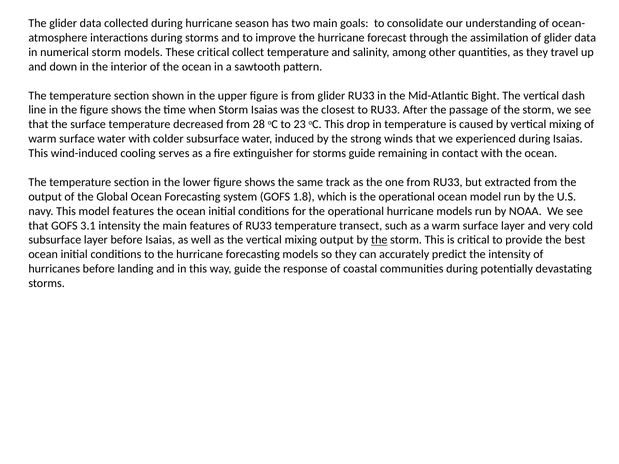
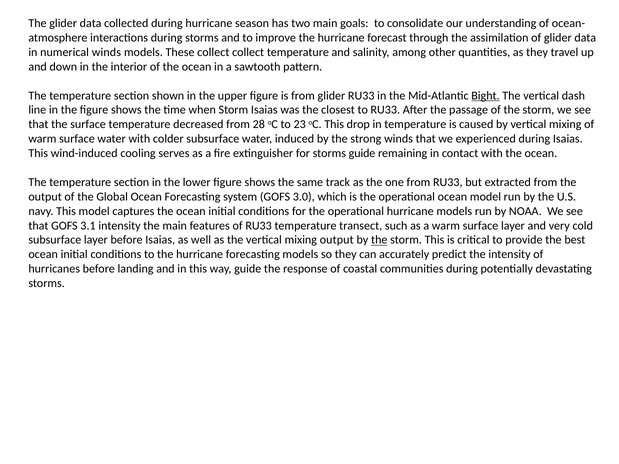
numerical storm: storm -> winds (106, 52)
These critical: critical -> collect (213, 52)
Bight underline: none -> present (485, 96)
1.8: 1.8 -> 3.0 (304, 197)
model features: features -> captures (133, 211)
